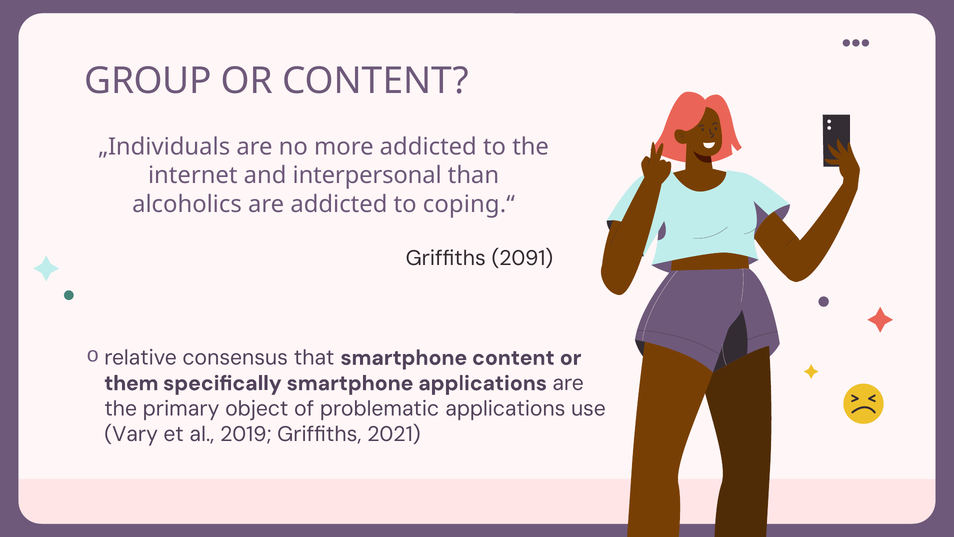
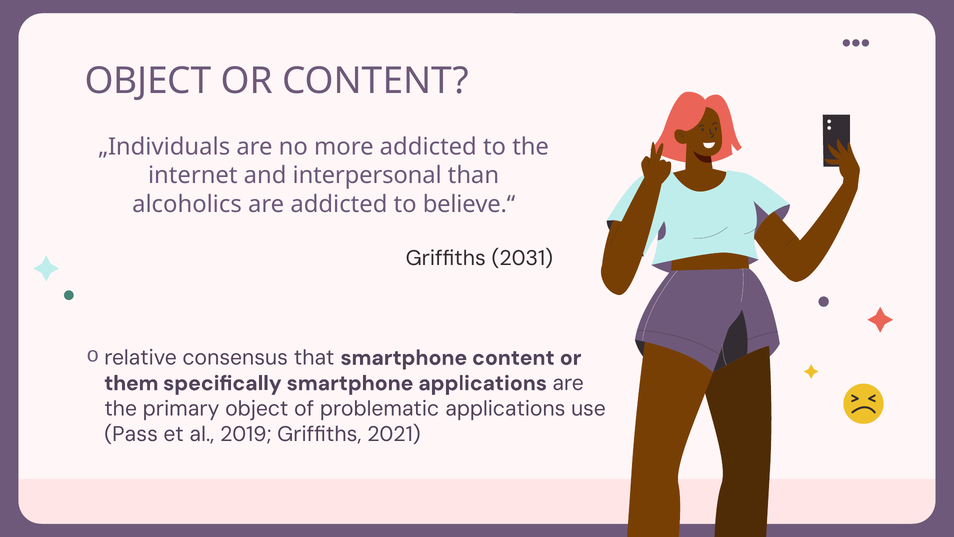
GROUP: GROUP -> OBJECT (148, 81)
coping.“: coping.“ -> believe.“ (469, 204)
2091: 2091 -> 2031 (522, 258)
Vary: Vary -> Pass (131, 434)
